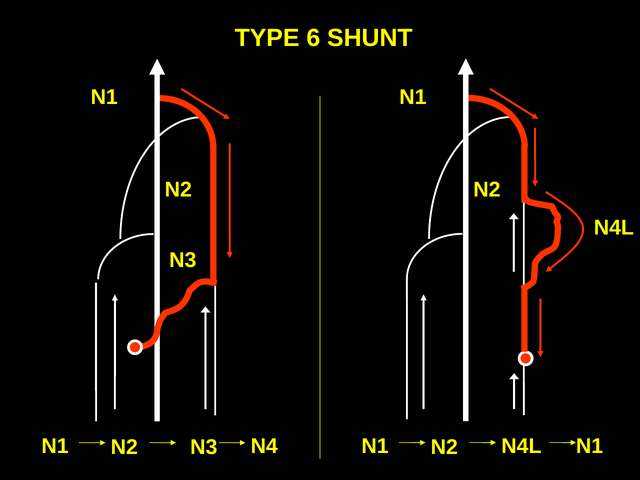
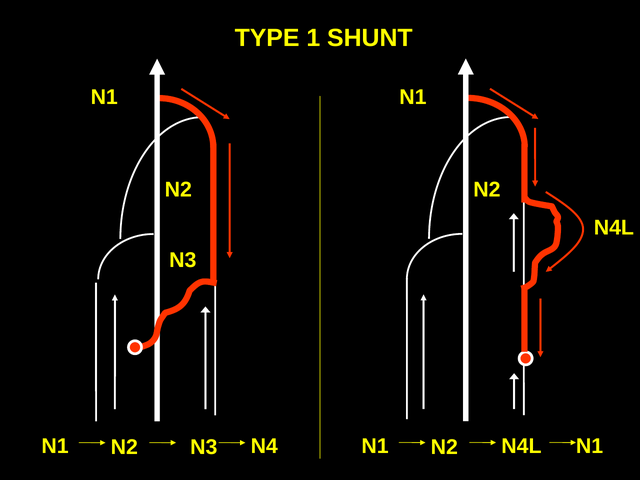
6: 6 -> 1 (313, 38)
